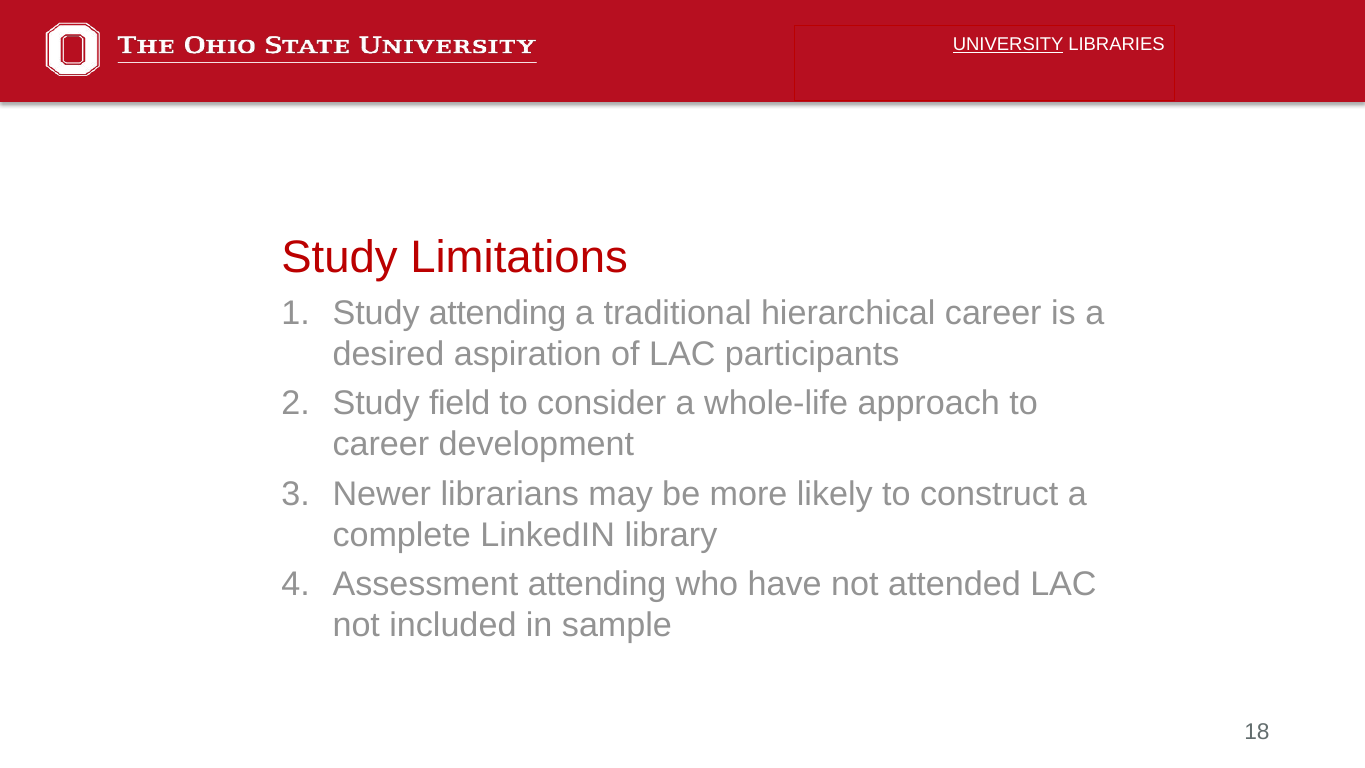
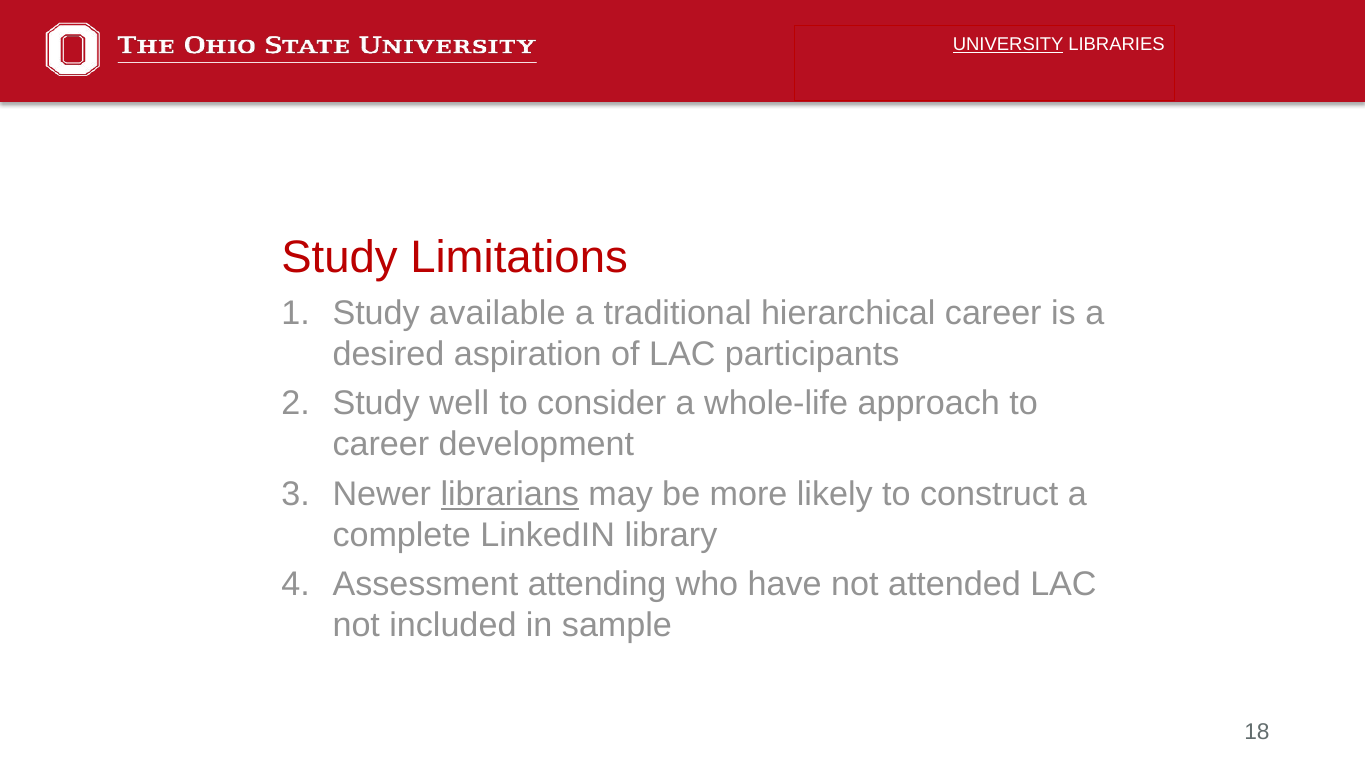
Study attending: attending -> available (497, 313)
field: field -> well (459, 404)
librarians underline: none -> present (510, 494)
